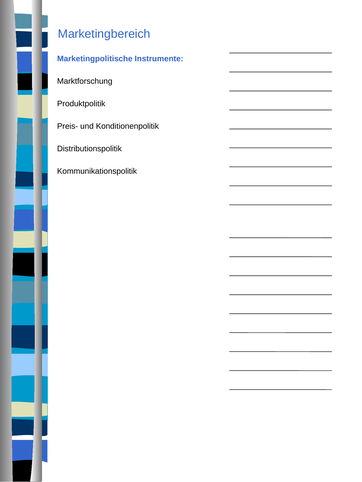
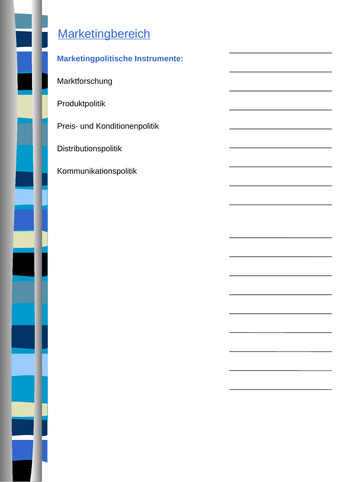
Marketingbereich underline: none -> present (104, 34)
